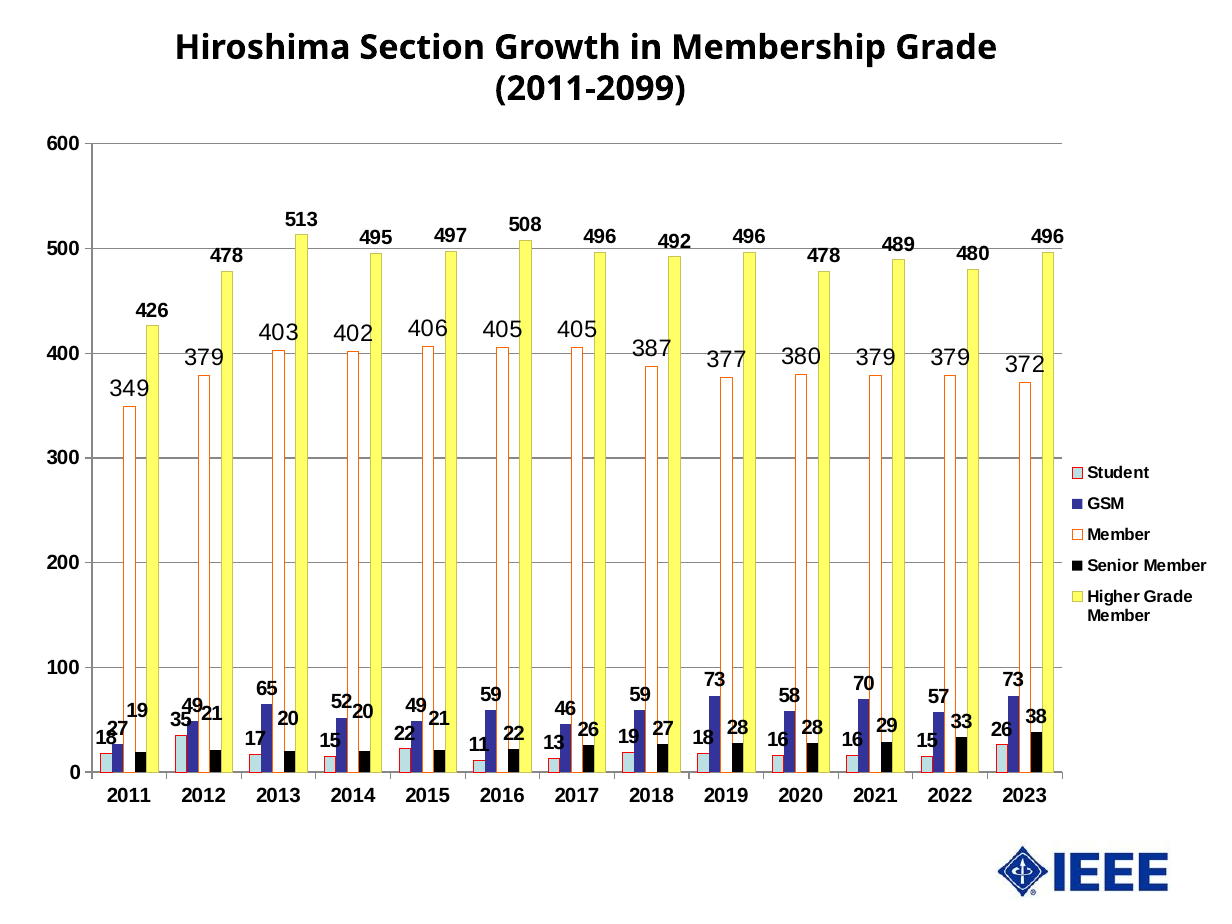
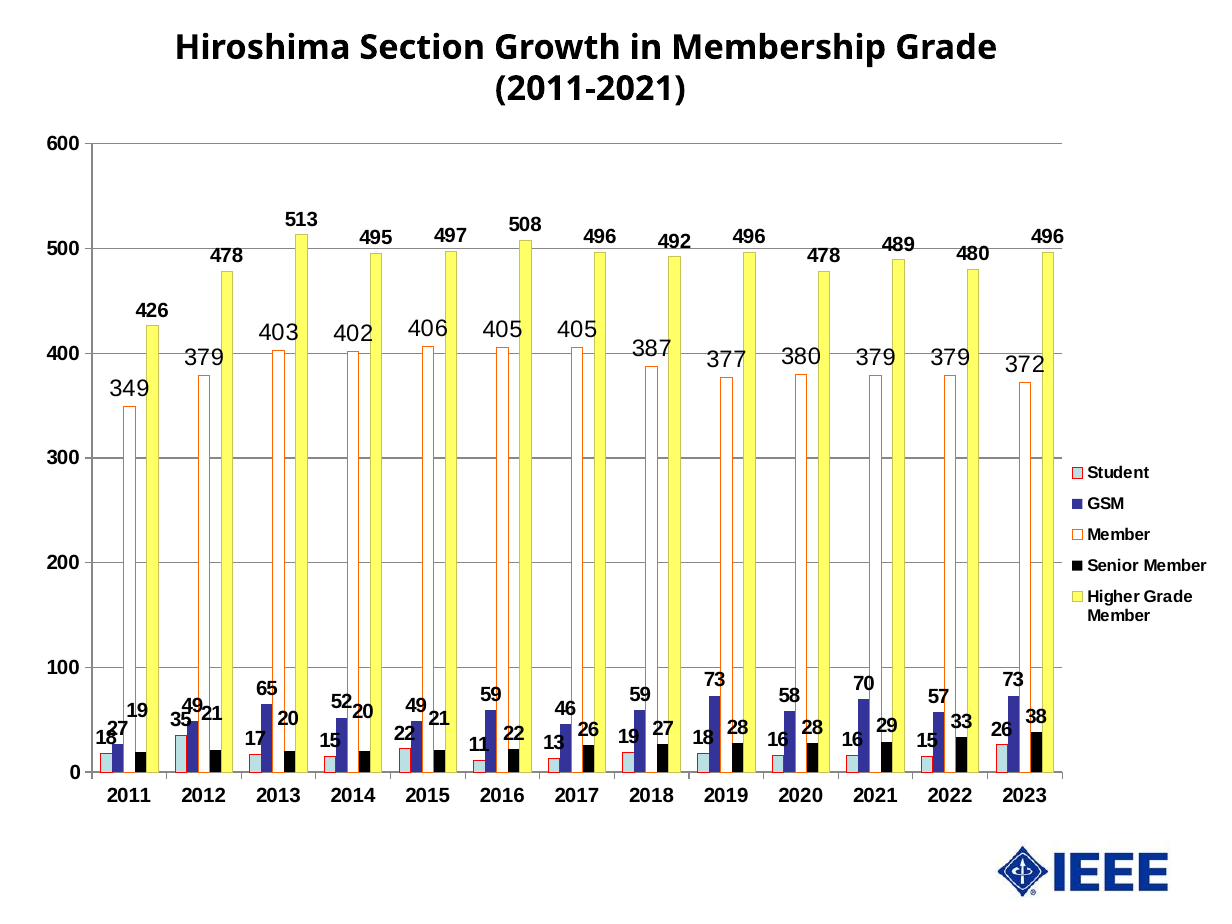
2011-2099: 2011-2099 -> 2011-2021 (590, 89)
